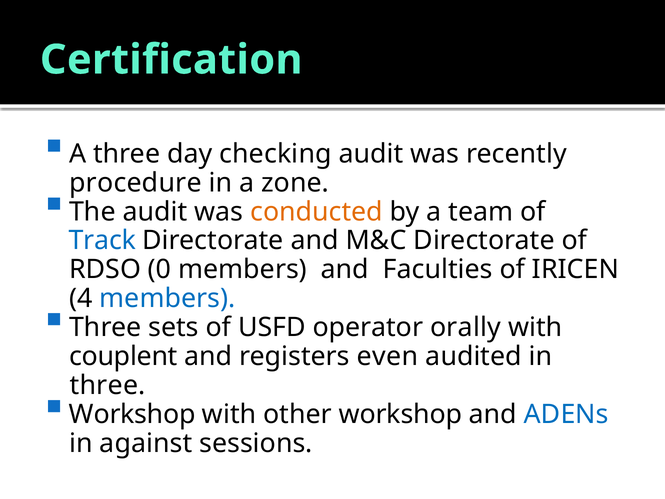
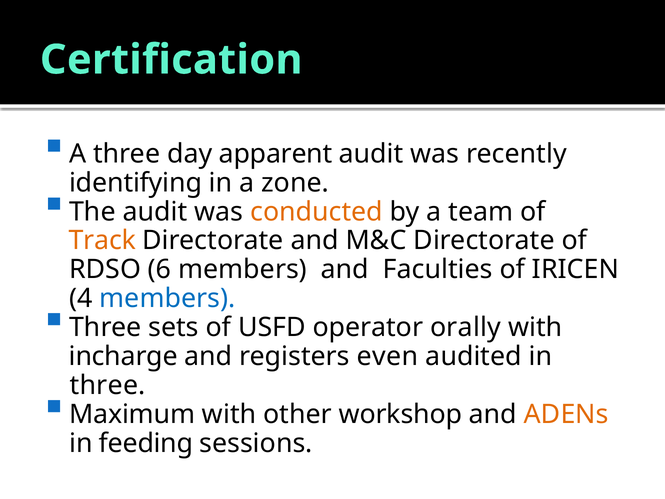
checking: checking -> apparent (276, 154)
procedure: procedure -> identifying (136, 183)
Track colour: blue -> orange (102, 240)
0: 0 -> 6 (160, 269)
couplent: couplent -> incharge (123, 356)
Workshop: Workshop -> Maximum (132, 414)
ADENs colour: blue -> orange (566, 414)
against: against -> feeding (146, 443)
